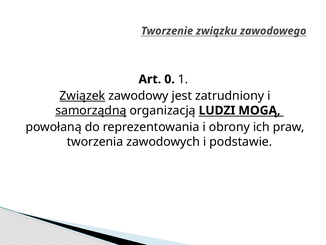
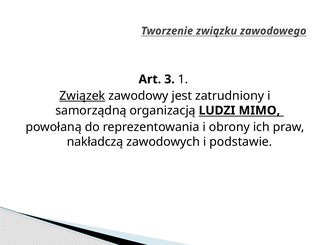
0: 0 -> 3 (170, 79)
samorządną underline: present -> none (91, 110)
MOGĄ: MOGĄ -> MIMO (259, 110)
tworzenia: tworzenia -> nakładczą (95, 141)
